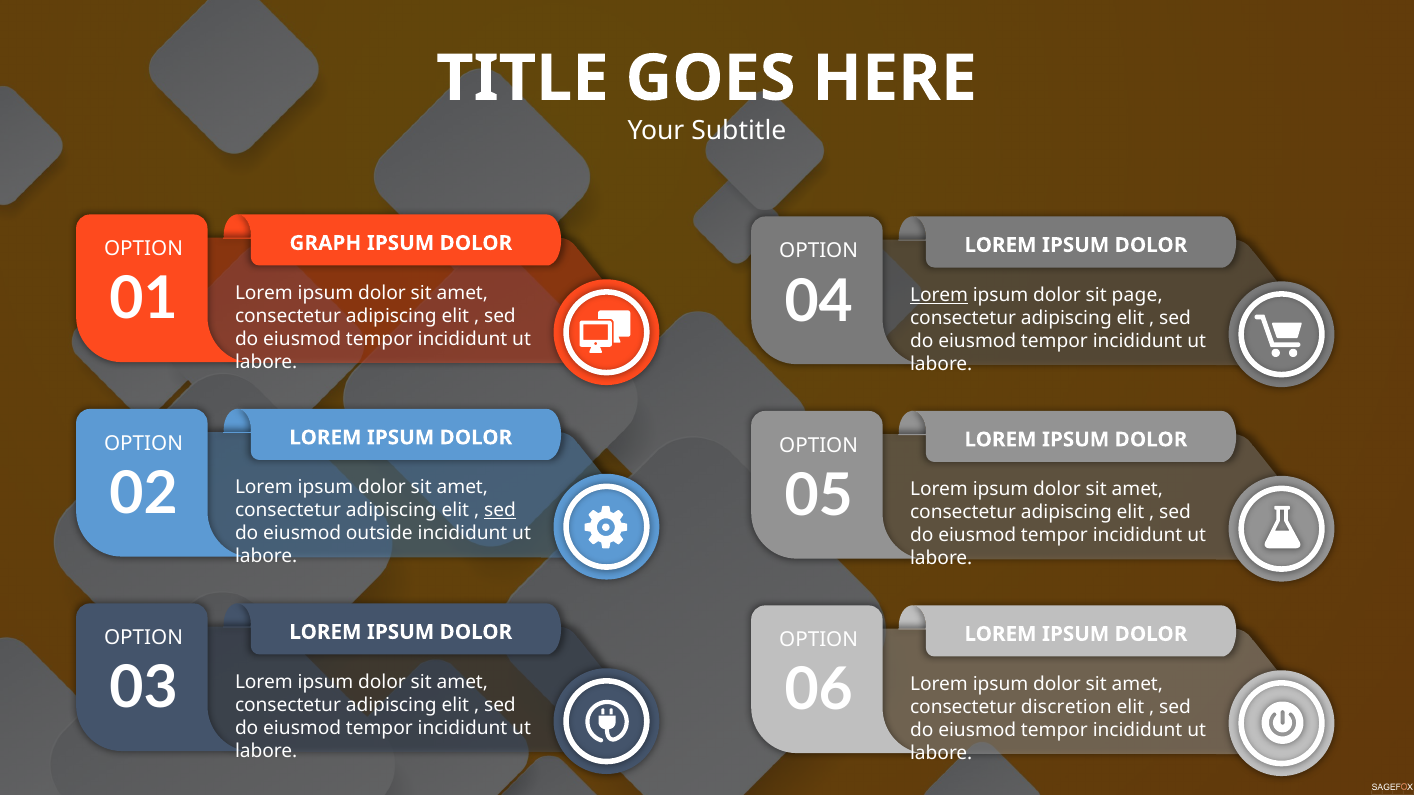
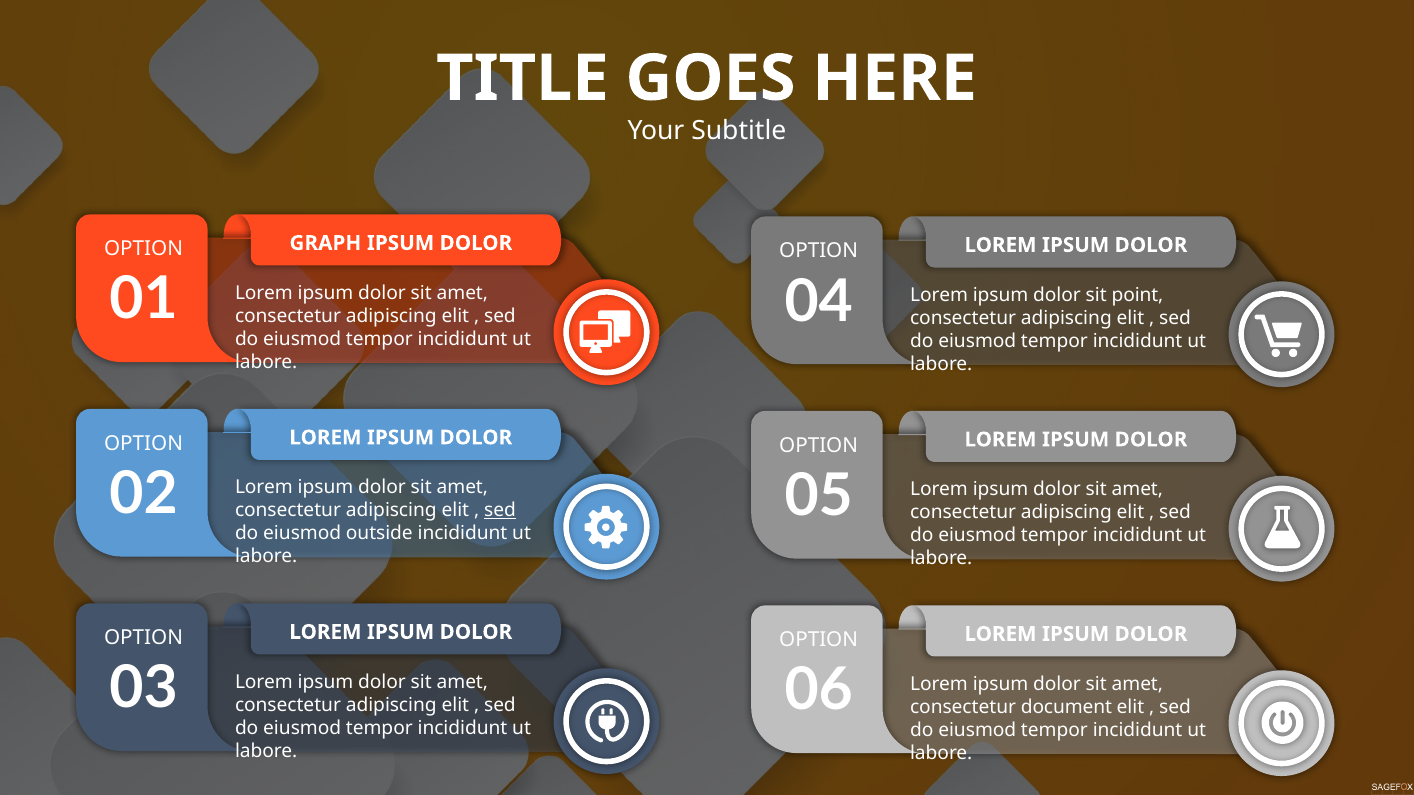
Lorem underline: present -> none (939, 295)
page: page -> point (1137, 295)
discretion: discretion -> document (1066, 707)
